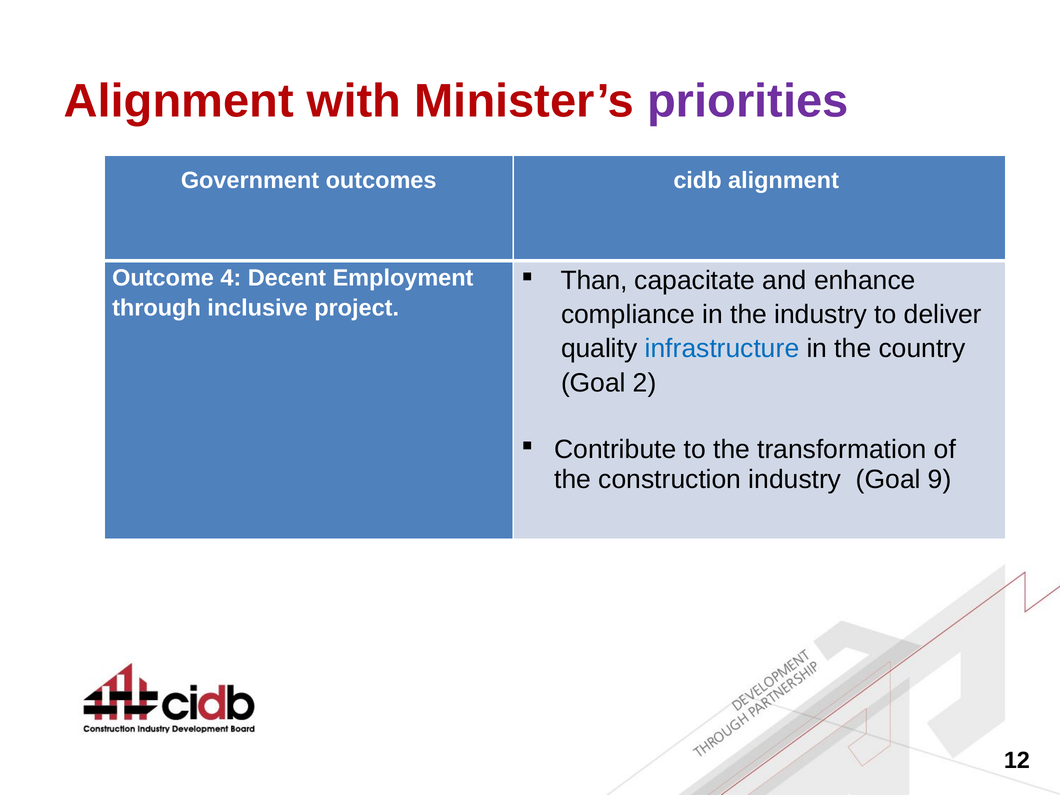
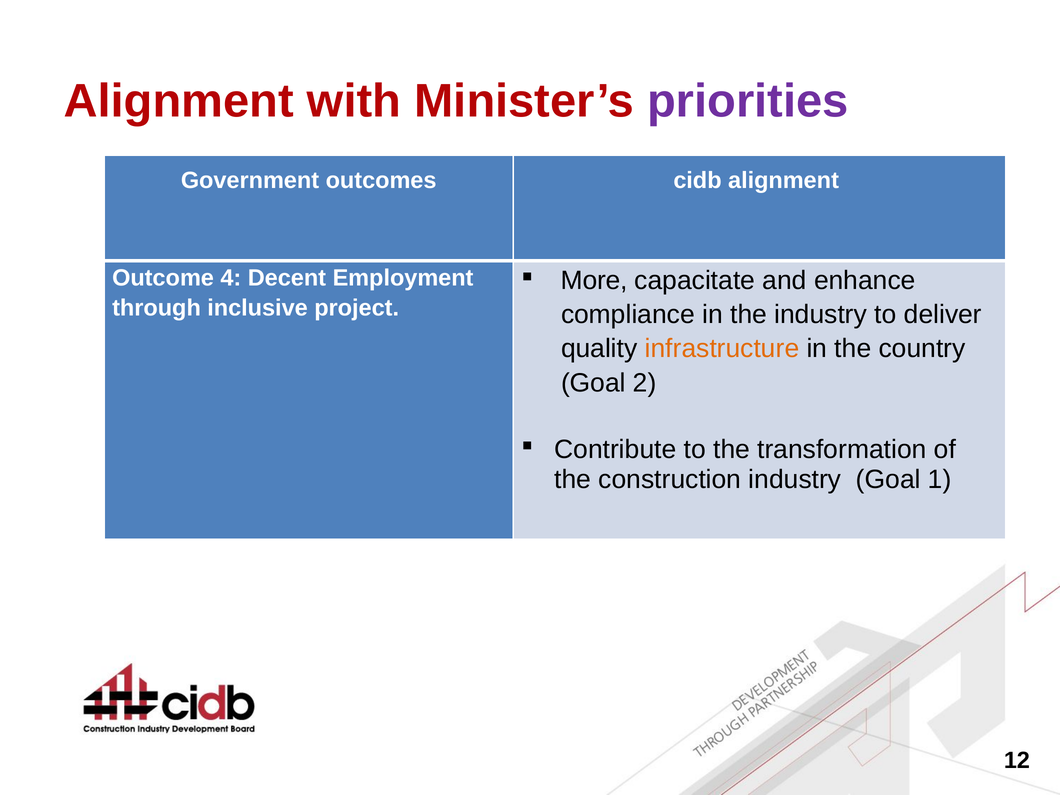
Than: Than -> More (594, 281)
infrastructure colour: blue -> orange (722, 349)
9: 9 -> 1 (940, 479)
